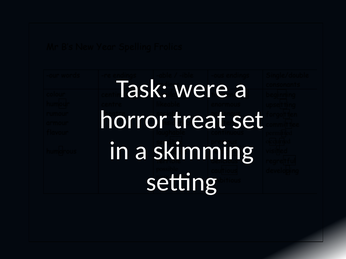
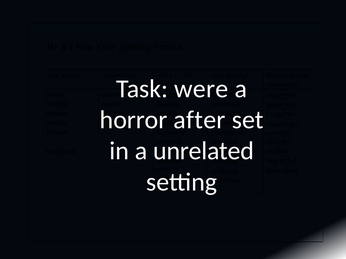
treat: treat -> after (199, 120)
skimming: skimming -> unrelated (204, 151)
